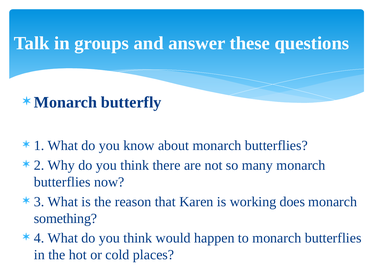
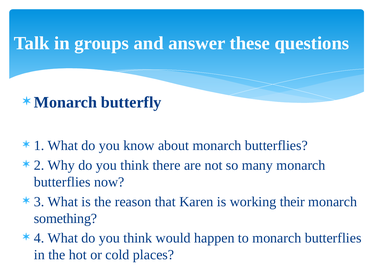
does: does -> their (292, 202)
